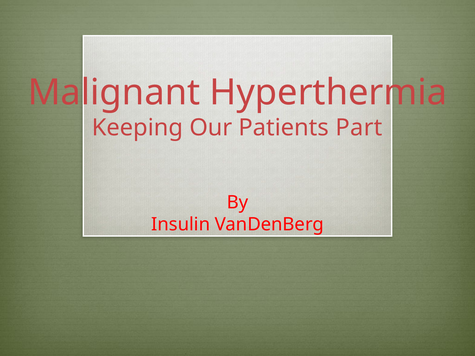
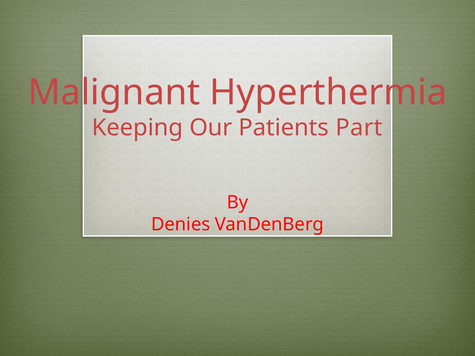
Insulin: Insulin -> Denies (181, 225)
